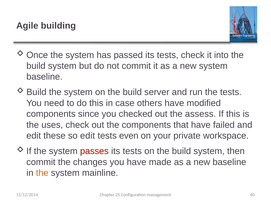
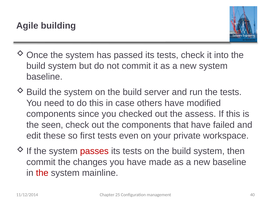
uses: uses -> seen (52, 124)
so edit: edit -> first (88, 135)
the colour: orange -> red (42, 172)
